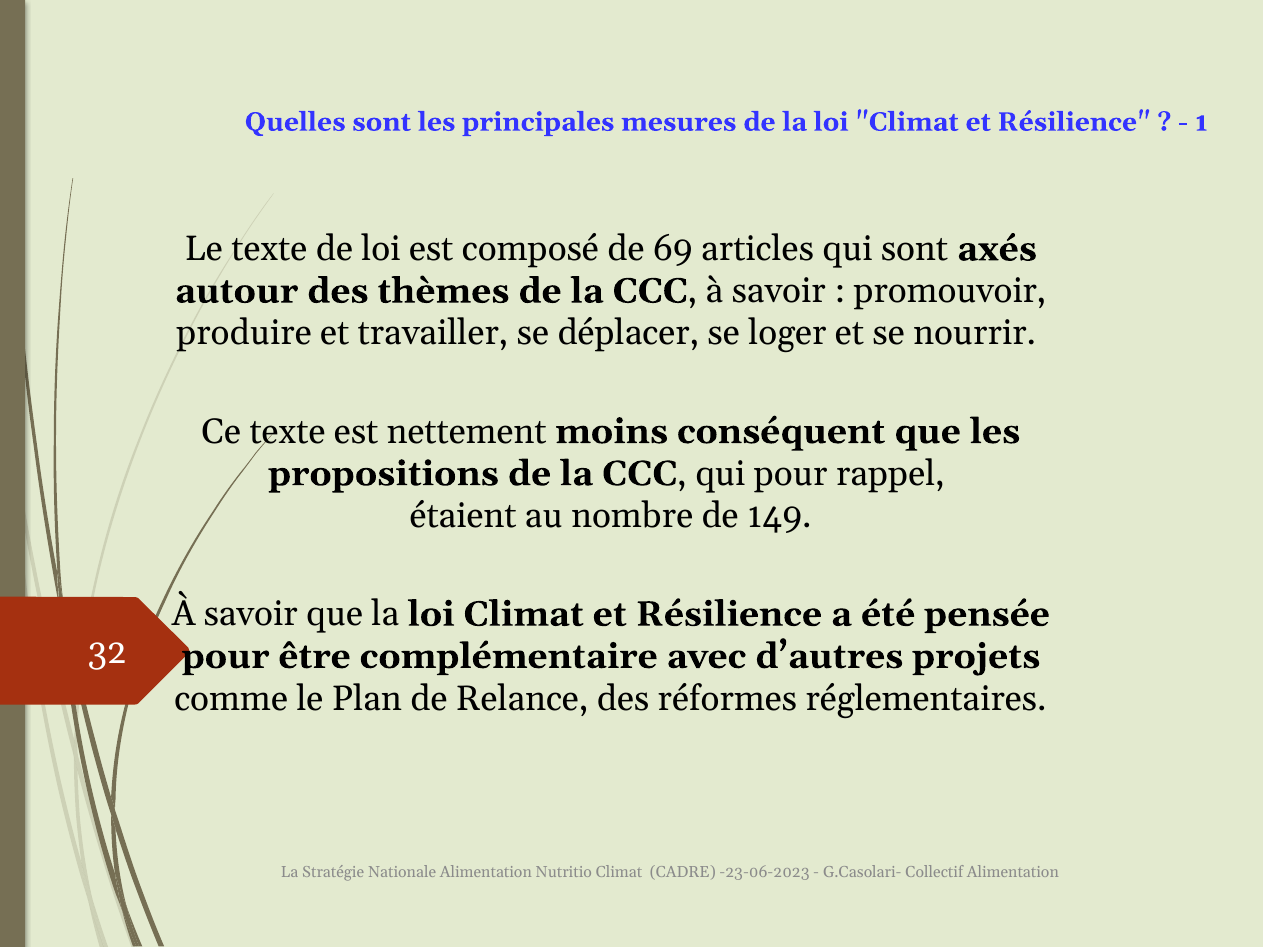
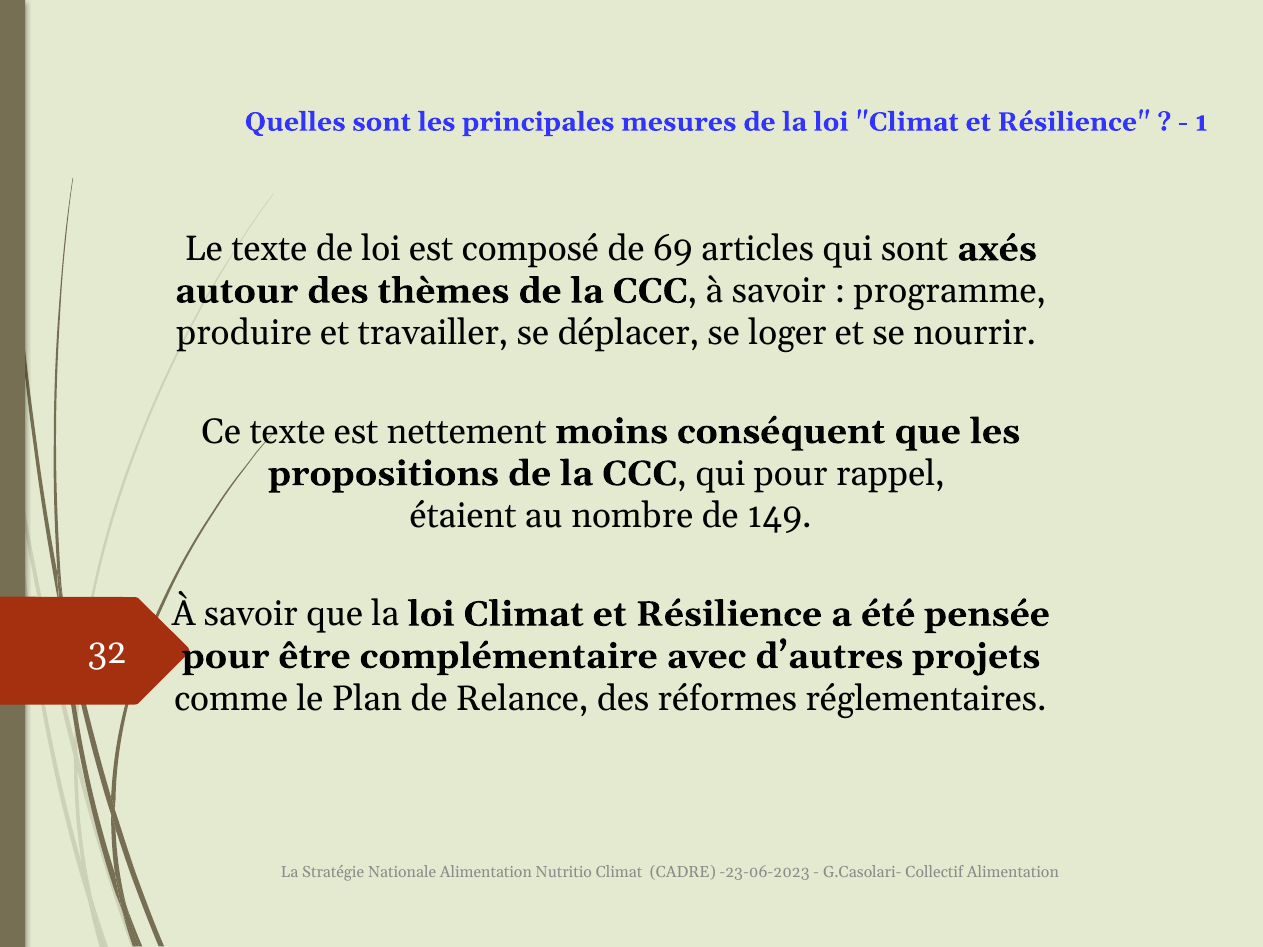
promouvoir: promouvoir -> programme (950, 291)
